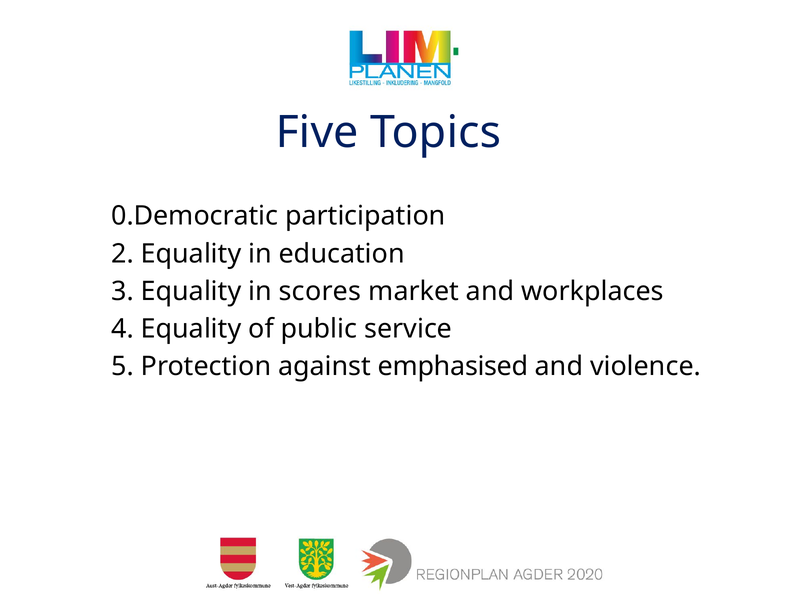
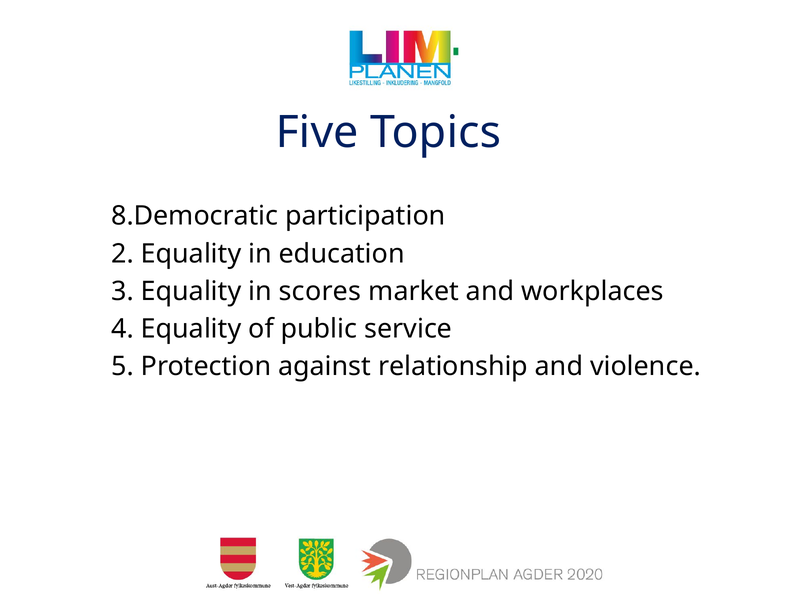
0.Democratic: 0.Democratic -> 8.Democratic (195, 216)
emphasised: emphasised -> relationship (453, 367)
